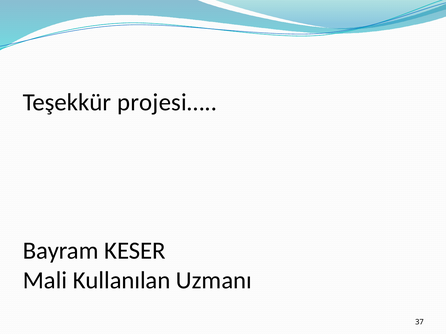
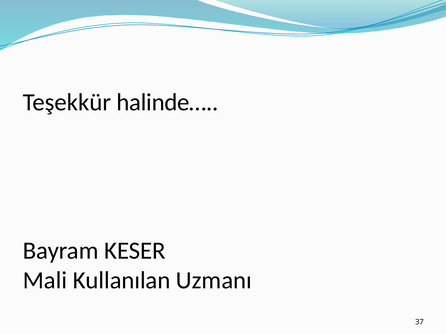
projesi…: projesi… -> halinde… (167, 103)
